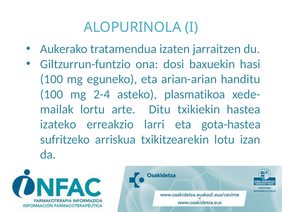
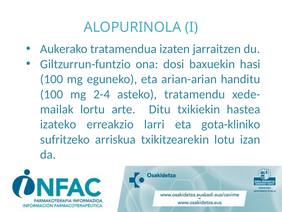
plasmatikoa: plasmatikoa -> tratamendu (195, 94)
gota-hastea: gota-hastea -> gota-kliniko (231, 124)
